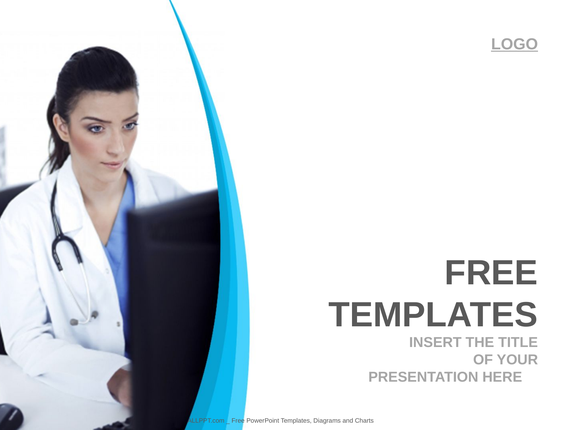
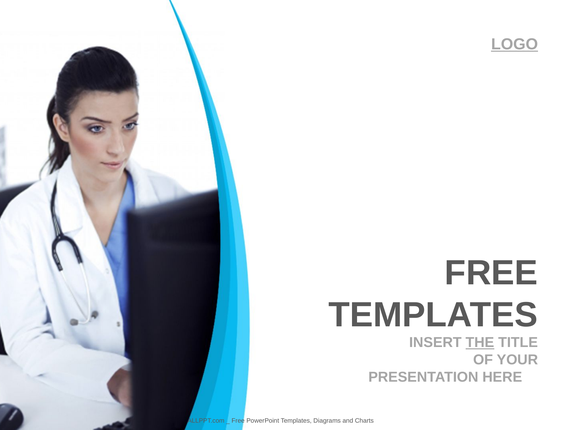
THE underline: none -> present (480, 342)
